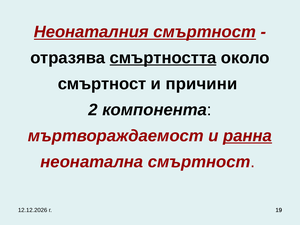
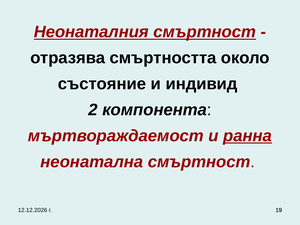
смъртността underline: present -> none (163, 58)
смъртност: смъртност -> състояние (102, 84)
причини: причини -> индивид (202, 84)
